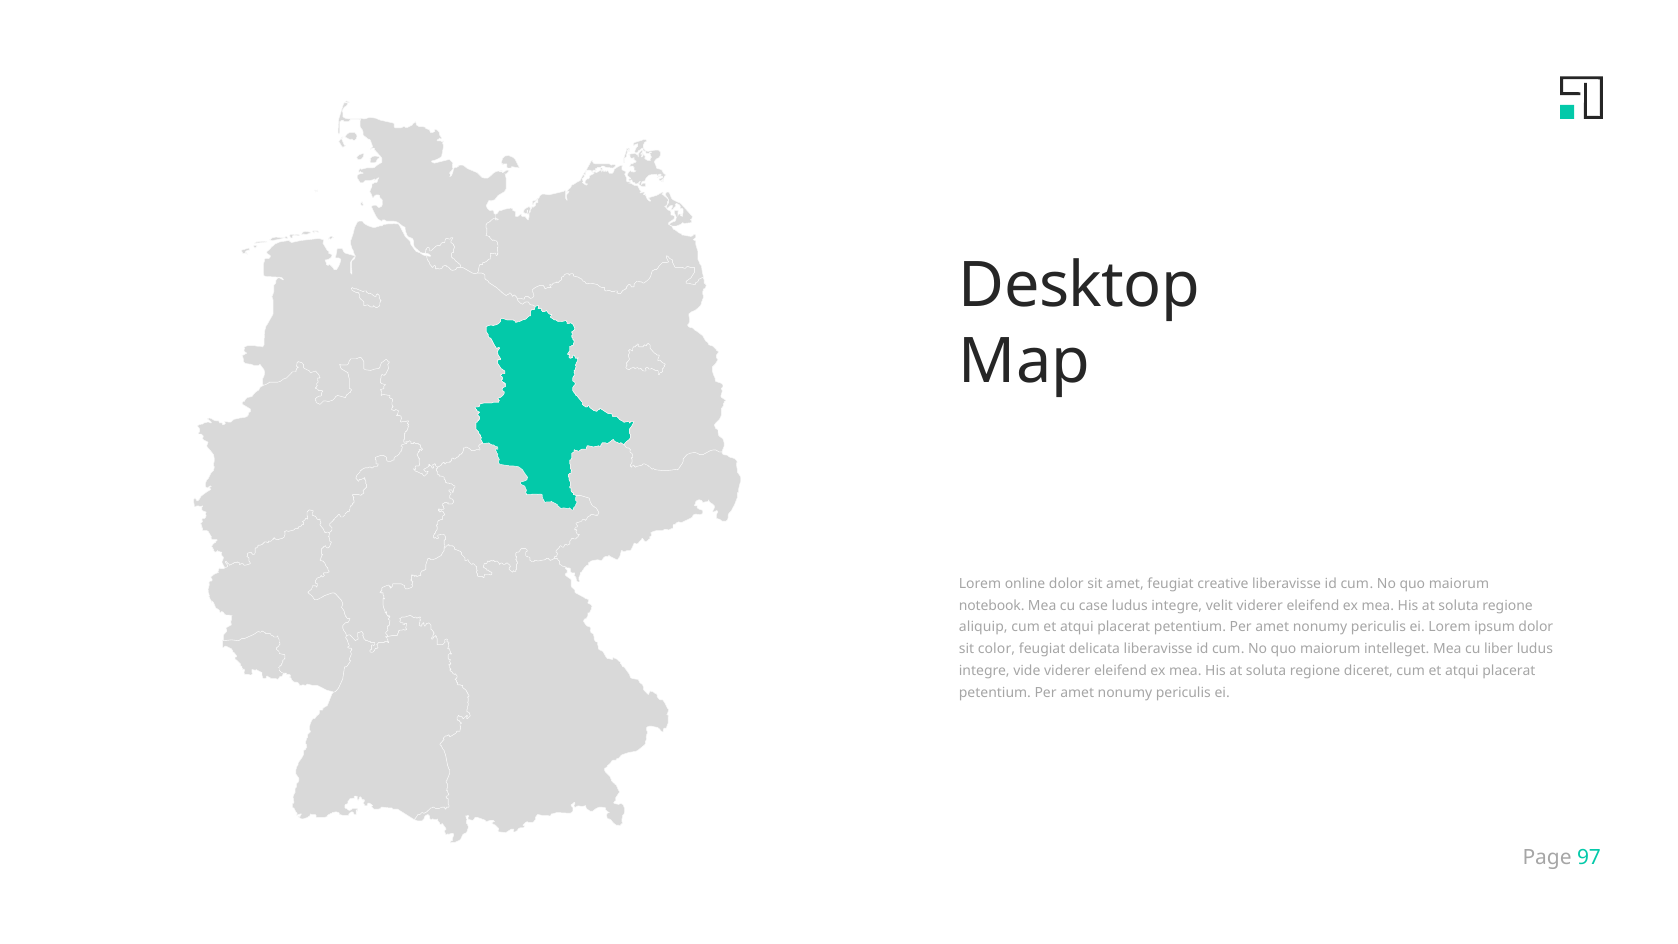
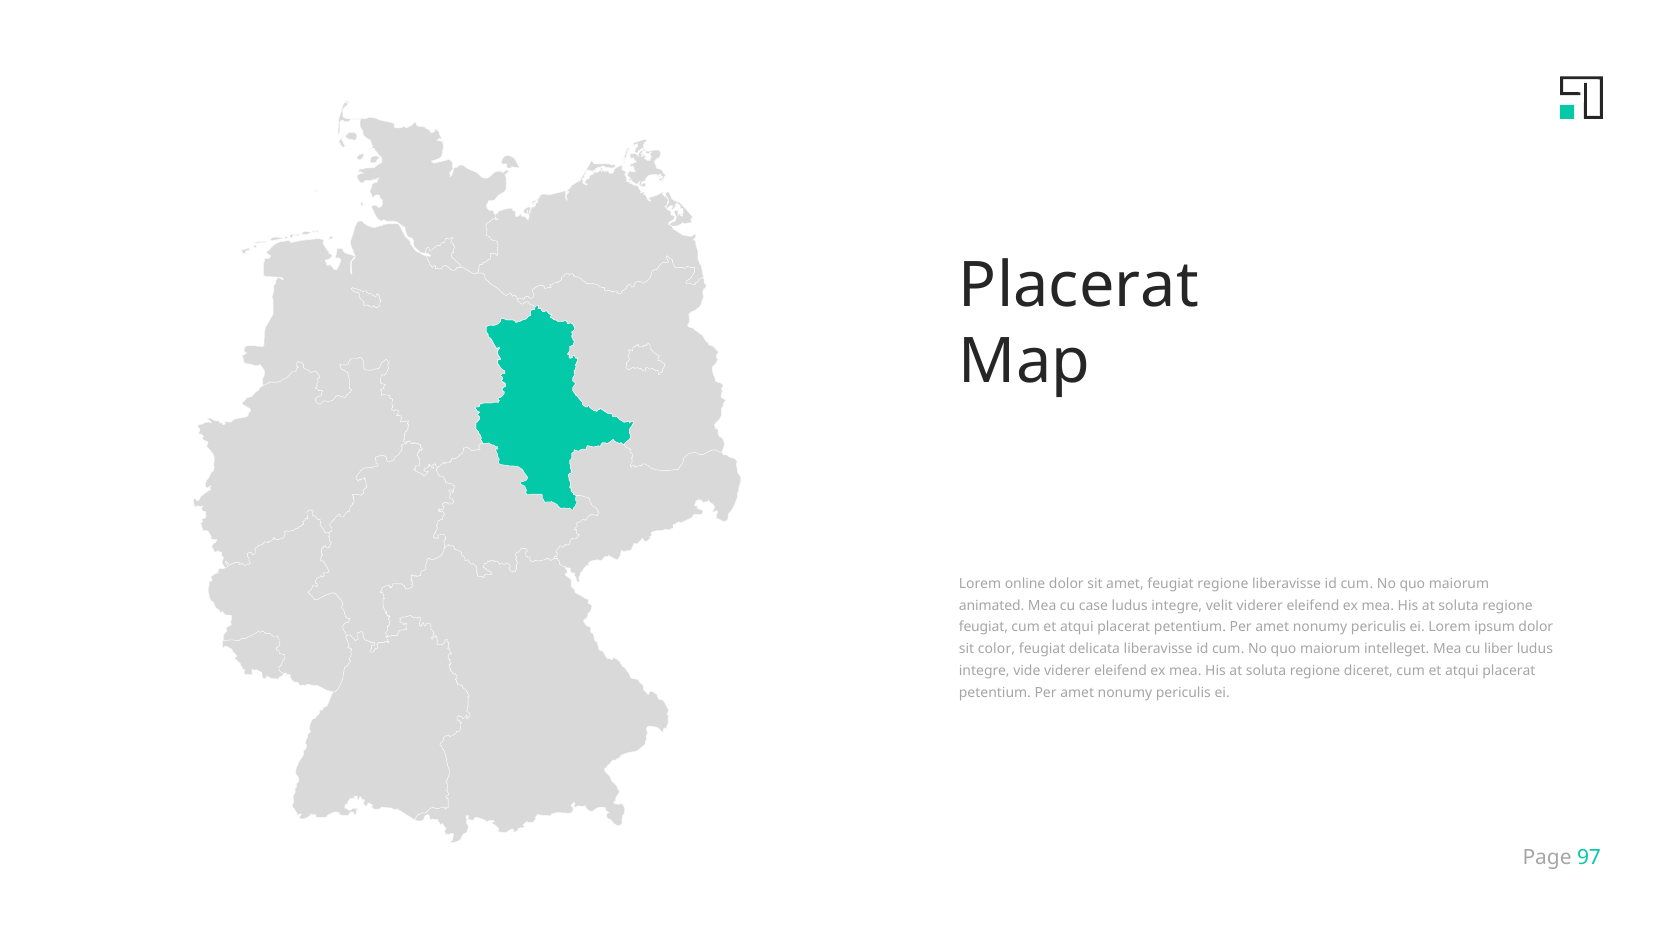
Desktop: Desktop -> Placerat (1079, 286)
feugiat creative: creative -> regione (1223, 584)
notebook: notebook -> animated (992, 605)
aliquip: aliquip -> feugiat (983, 627)
